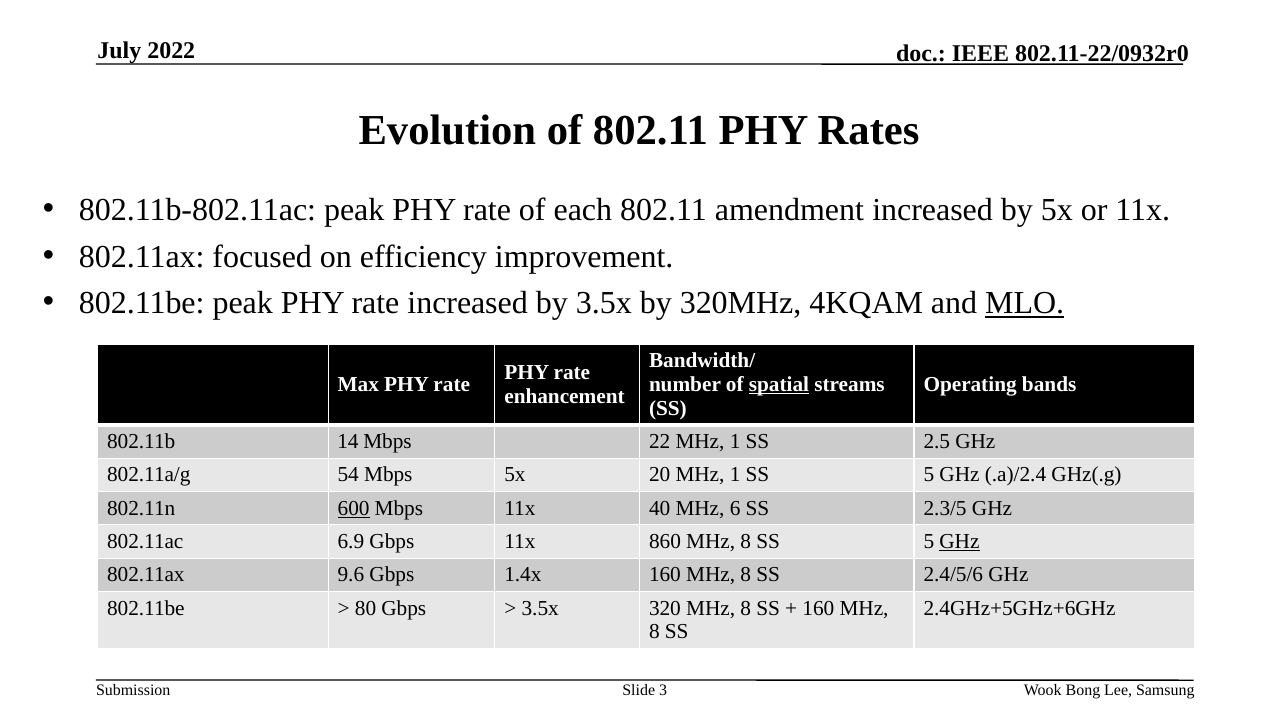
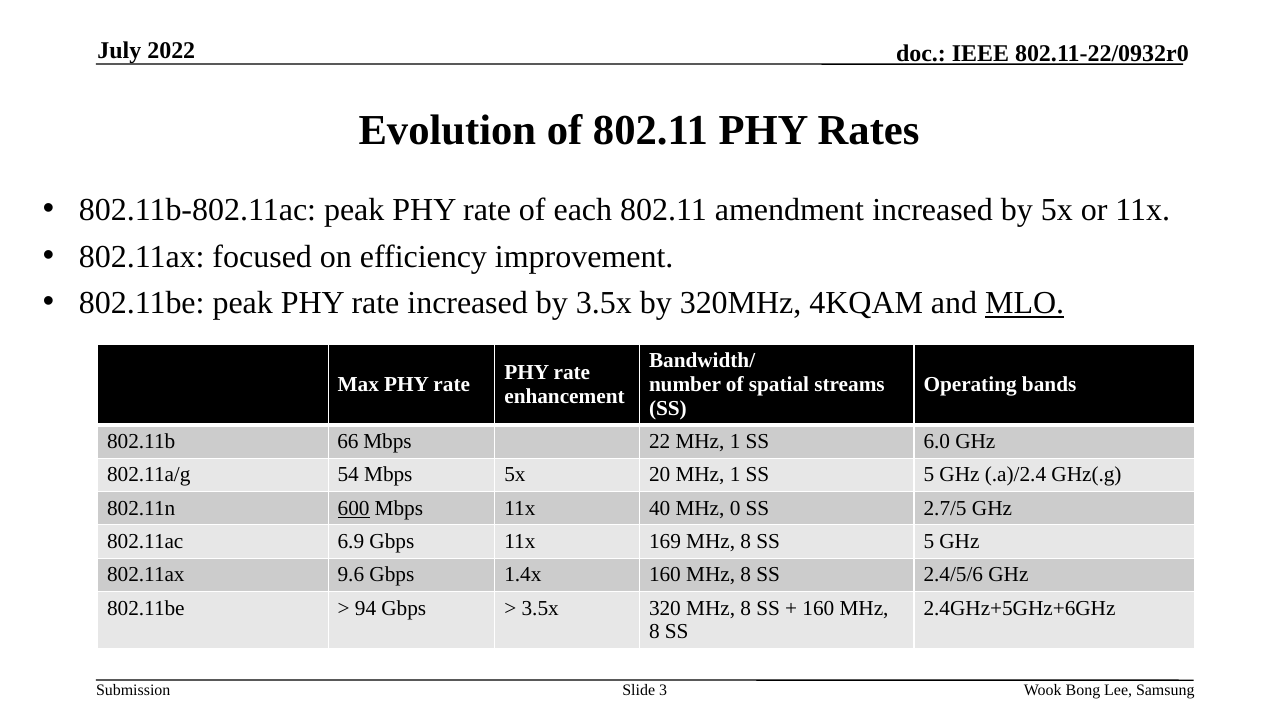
spatial underline: present -> none (779, 384)
14: 14 -> 66 (348, 441)
2.5: 2.5 -> 6.0 (937, 441)
6: 6 -> 0 (735, 508)
2.3/5: 2.3/5 -> 2.7/5 (945, 508)
860: 860 -> 169 (665, 541)
GHz underline: present -> none (959, 541)
80: 80 -> 94 (366, 608)
